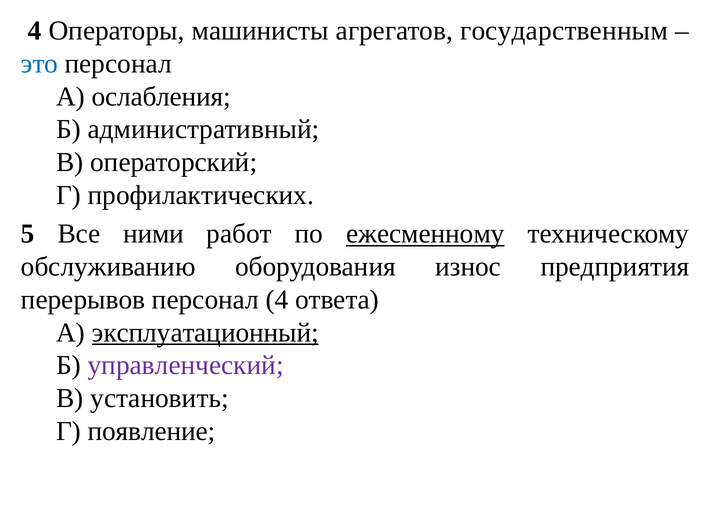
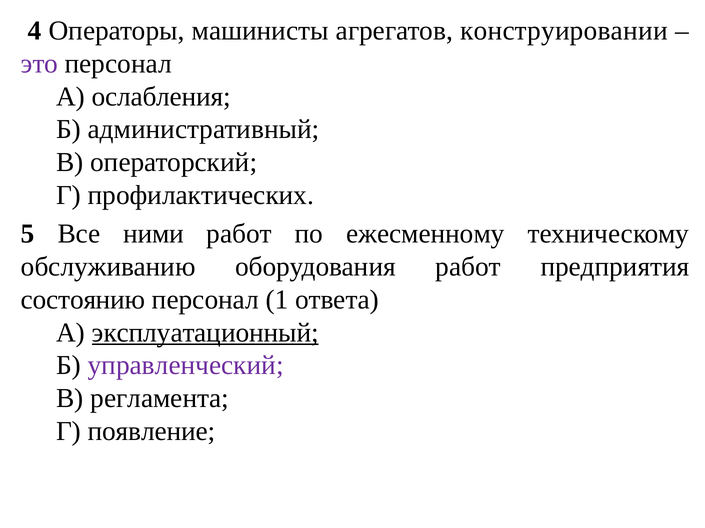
государственным: государственным -> конструировании (564, 31)
это colour: blue -> purple (39, 64)
ежесменному underline: present -> none (425, 234)
оборудования износ: износ -> работ (468, 267)
перерывов: перерывов -> состоянию (83, 300)
персонал 4: 4 -> 1 (277, 300)
установить: установить -> регламента (160, 399)
